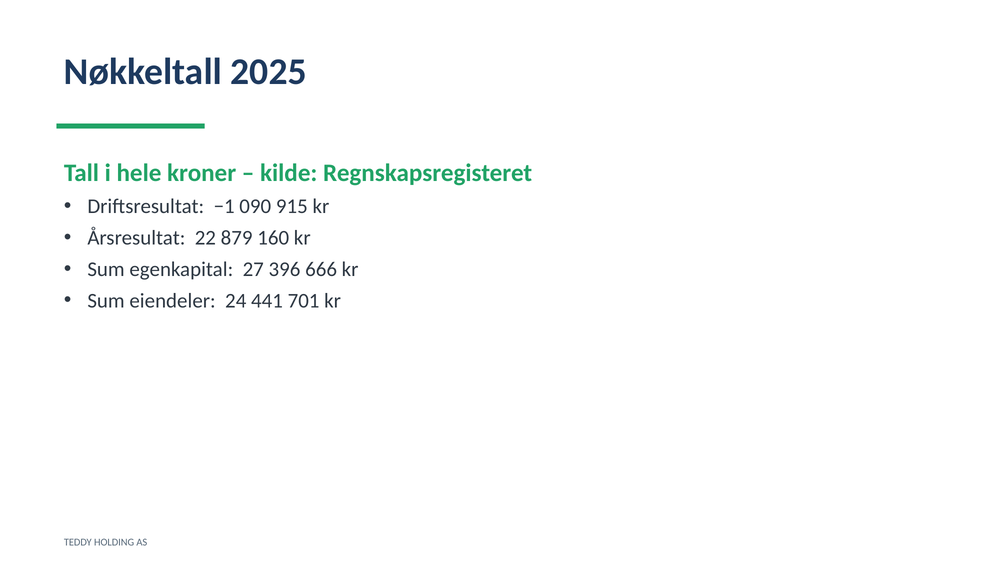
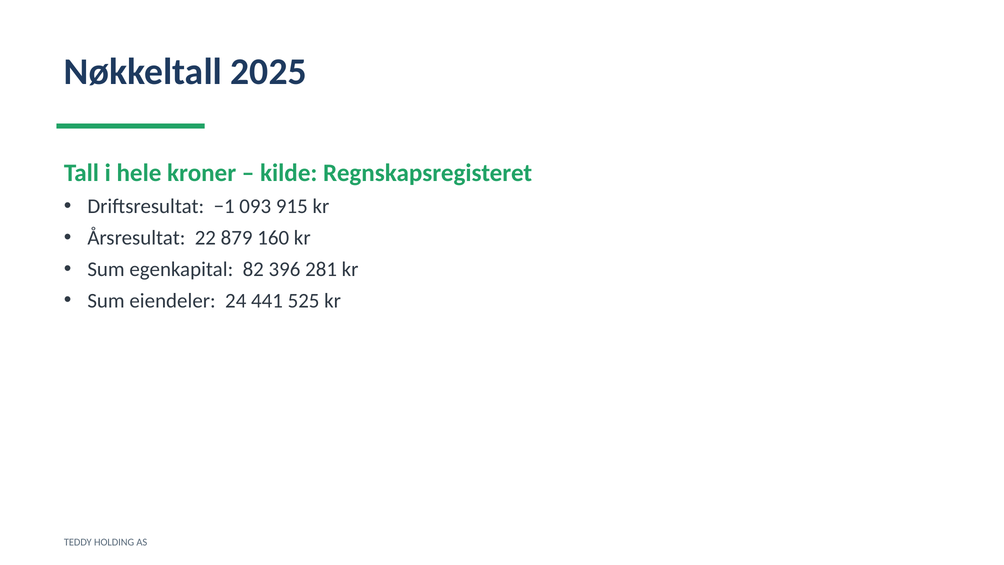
090: 090 -> 093 (255, 206)
27: 27 -> 82 (253, 269)
666: 666 -> 281 (321, 269)
701: 701 -> 525 (304, 301)
